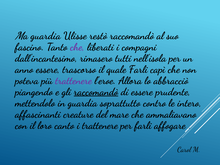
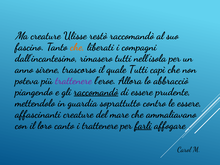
Ma guardia: guardia -> creature (46, 36)
che colour: purple -> orange (77, 47)
anno essere: essere -> sirene (48, 69)
quale Farli: Farli -> Tutti (138, 69)
le intero: intero -> essere (189, 103)
farli underline: none -> present (143, 125)
